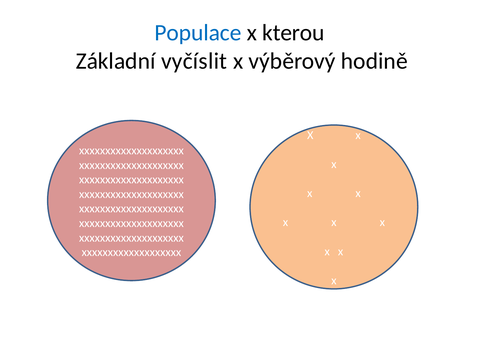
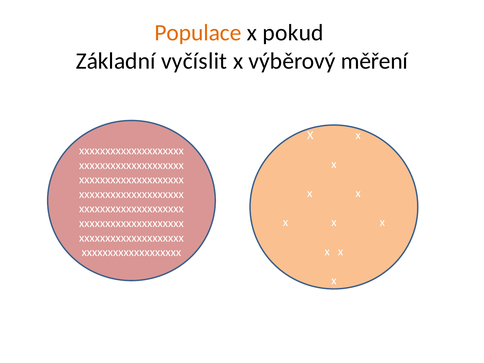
Populace colour: blue -> orange (198, 33)
kterou: kterou -> pokud (293, 33)
hodině: hodině -> měření (374, 61)
